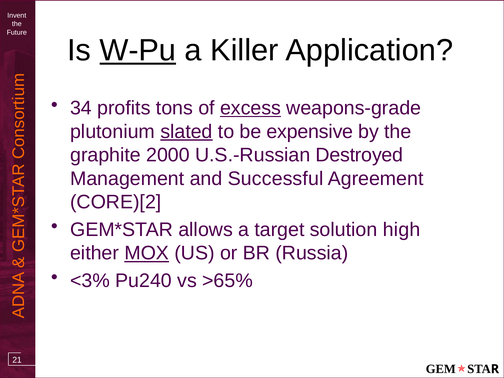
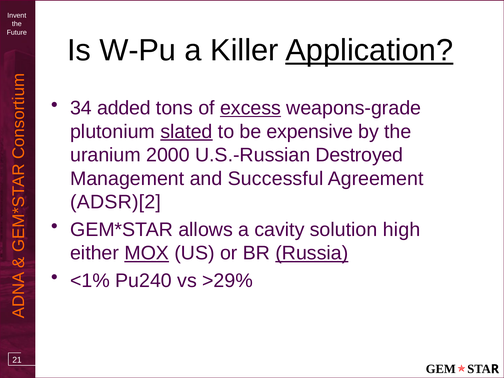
W-Pu underline: present -> none (138, 50)
Application underline: none -> present (369, 50)
profits: profits -> added (124, 108)
graphite: graphite -> uranium (105, 155)
CORE)[2: CORE)[2 -> ADSR)[2 (116, 202)
target: target -> cavity (279, 230)
Russia underline: none -> present (312, 253)
<3%: <3% -> <1% (90, 281)
>65%: >65% -> >29% (228, 281)
